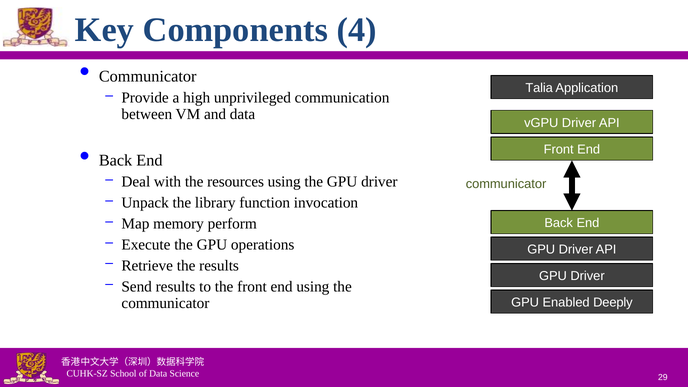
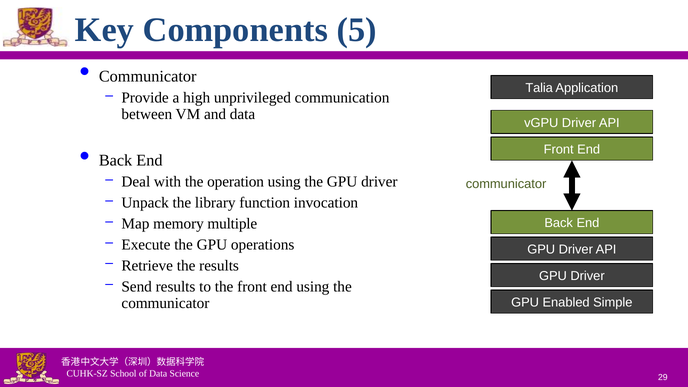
4: 4 -> 5 (357, 30)
resources: resources -> operation (236, 182)
perform: perform -> multiple (232, 224)
Deeply: Deeply -> Simple (613, 303)
